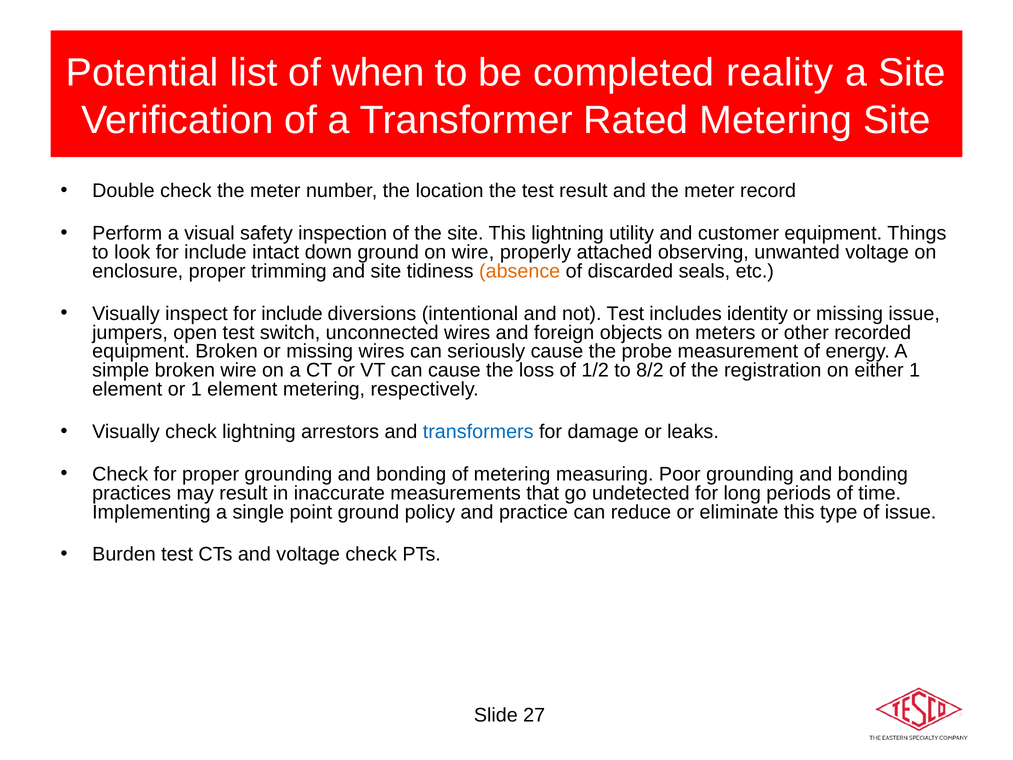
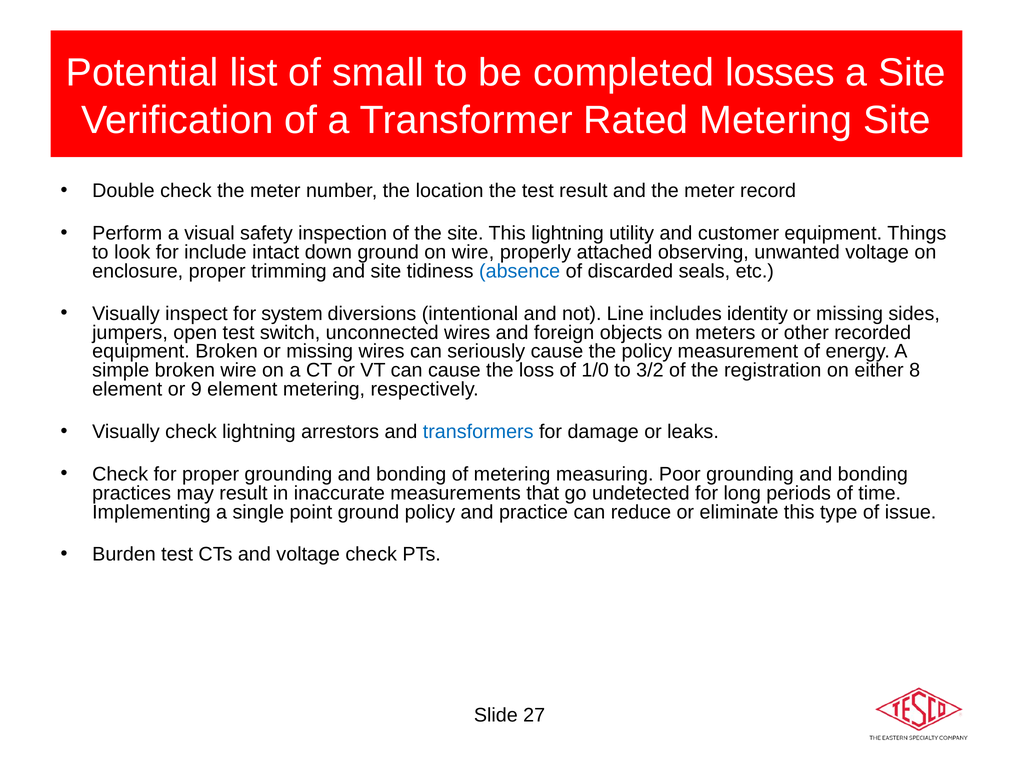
when: when -> small (378, 73)
reality: reality -> losses (780, 73)
absence colour: orange -> blue (520, 271)
inspect for include: include -> system (292, 314)
not Test: Test -> Line (625, 314)
missing issue: issue -> sides (914, 314)
the probe: probe -> policy (647, 351)
1/2: 1/2 -> 1/0 (595, 370)
8/2: 8/2 -> 3/2 (650, 370)
either 1: 1 -> 8 (915, 370)
or 1: 1 -> 9 (196, 389)
